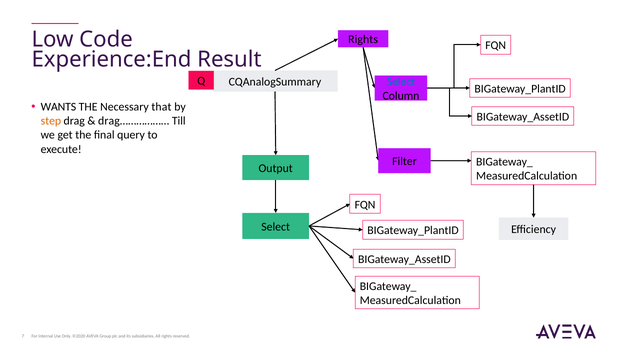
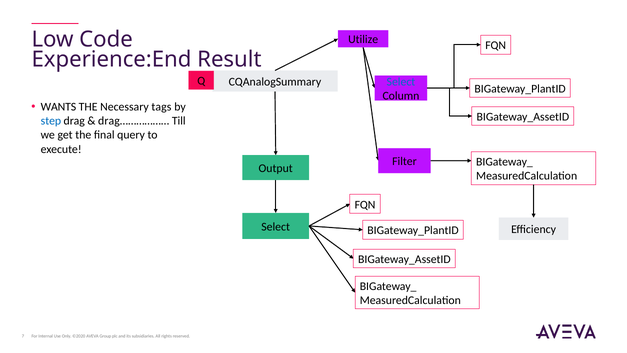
Rights: Rights -> Utilize (363, 40)
that: that -> tags (161, 107)
step colour: orange -> blue (51, 121)
